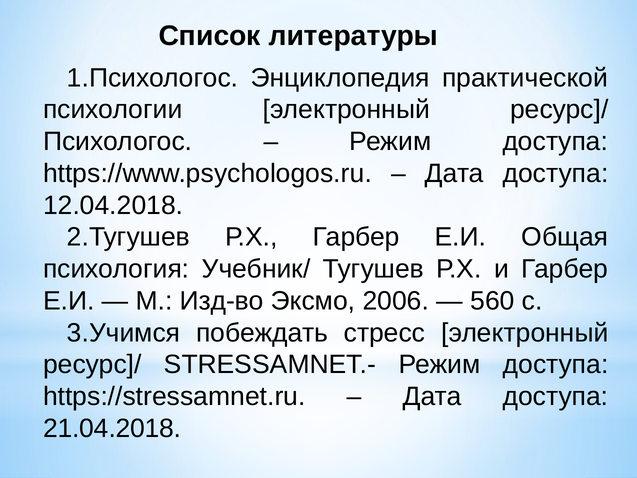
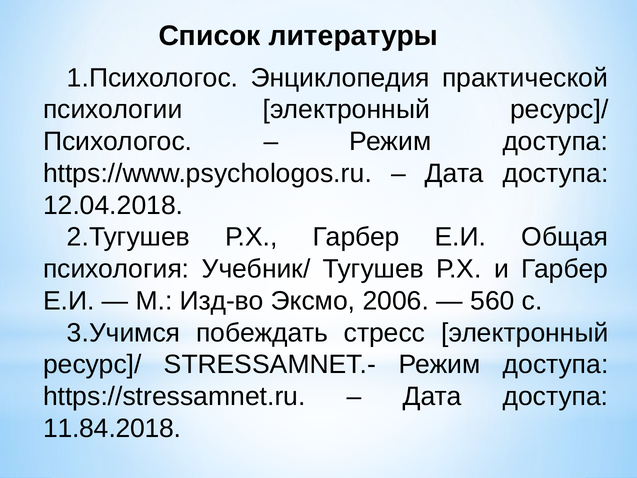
21.04.2018: 21.04.2018 -> 11.84.2018 (112, 428)
